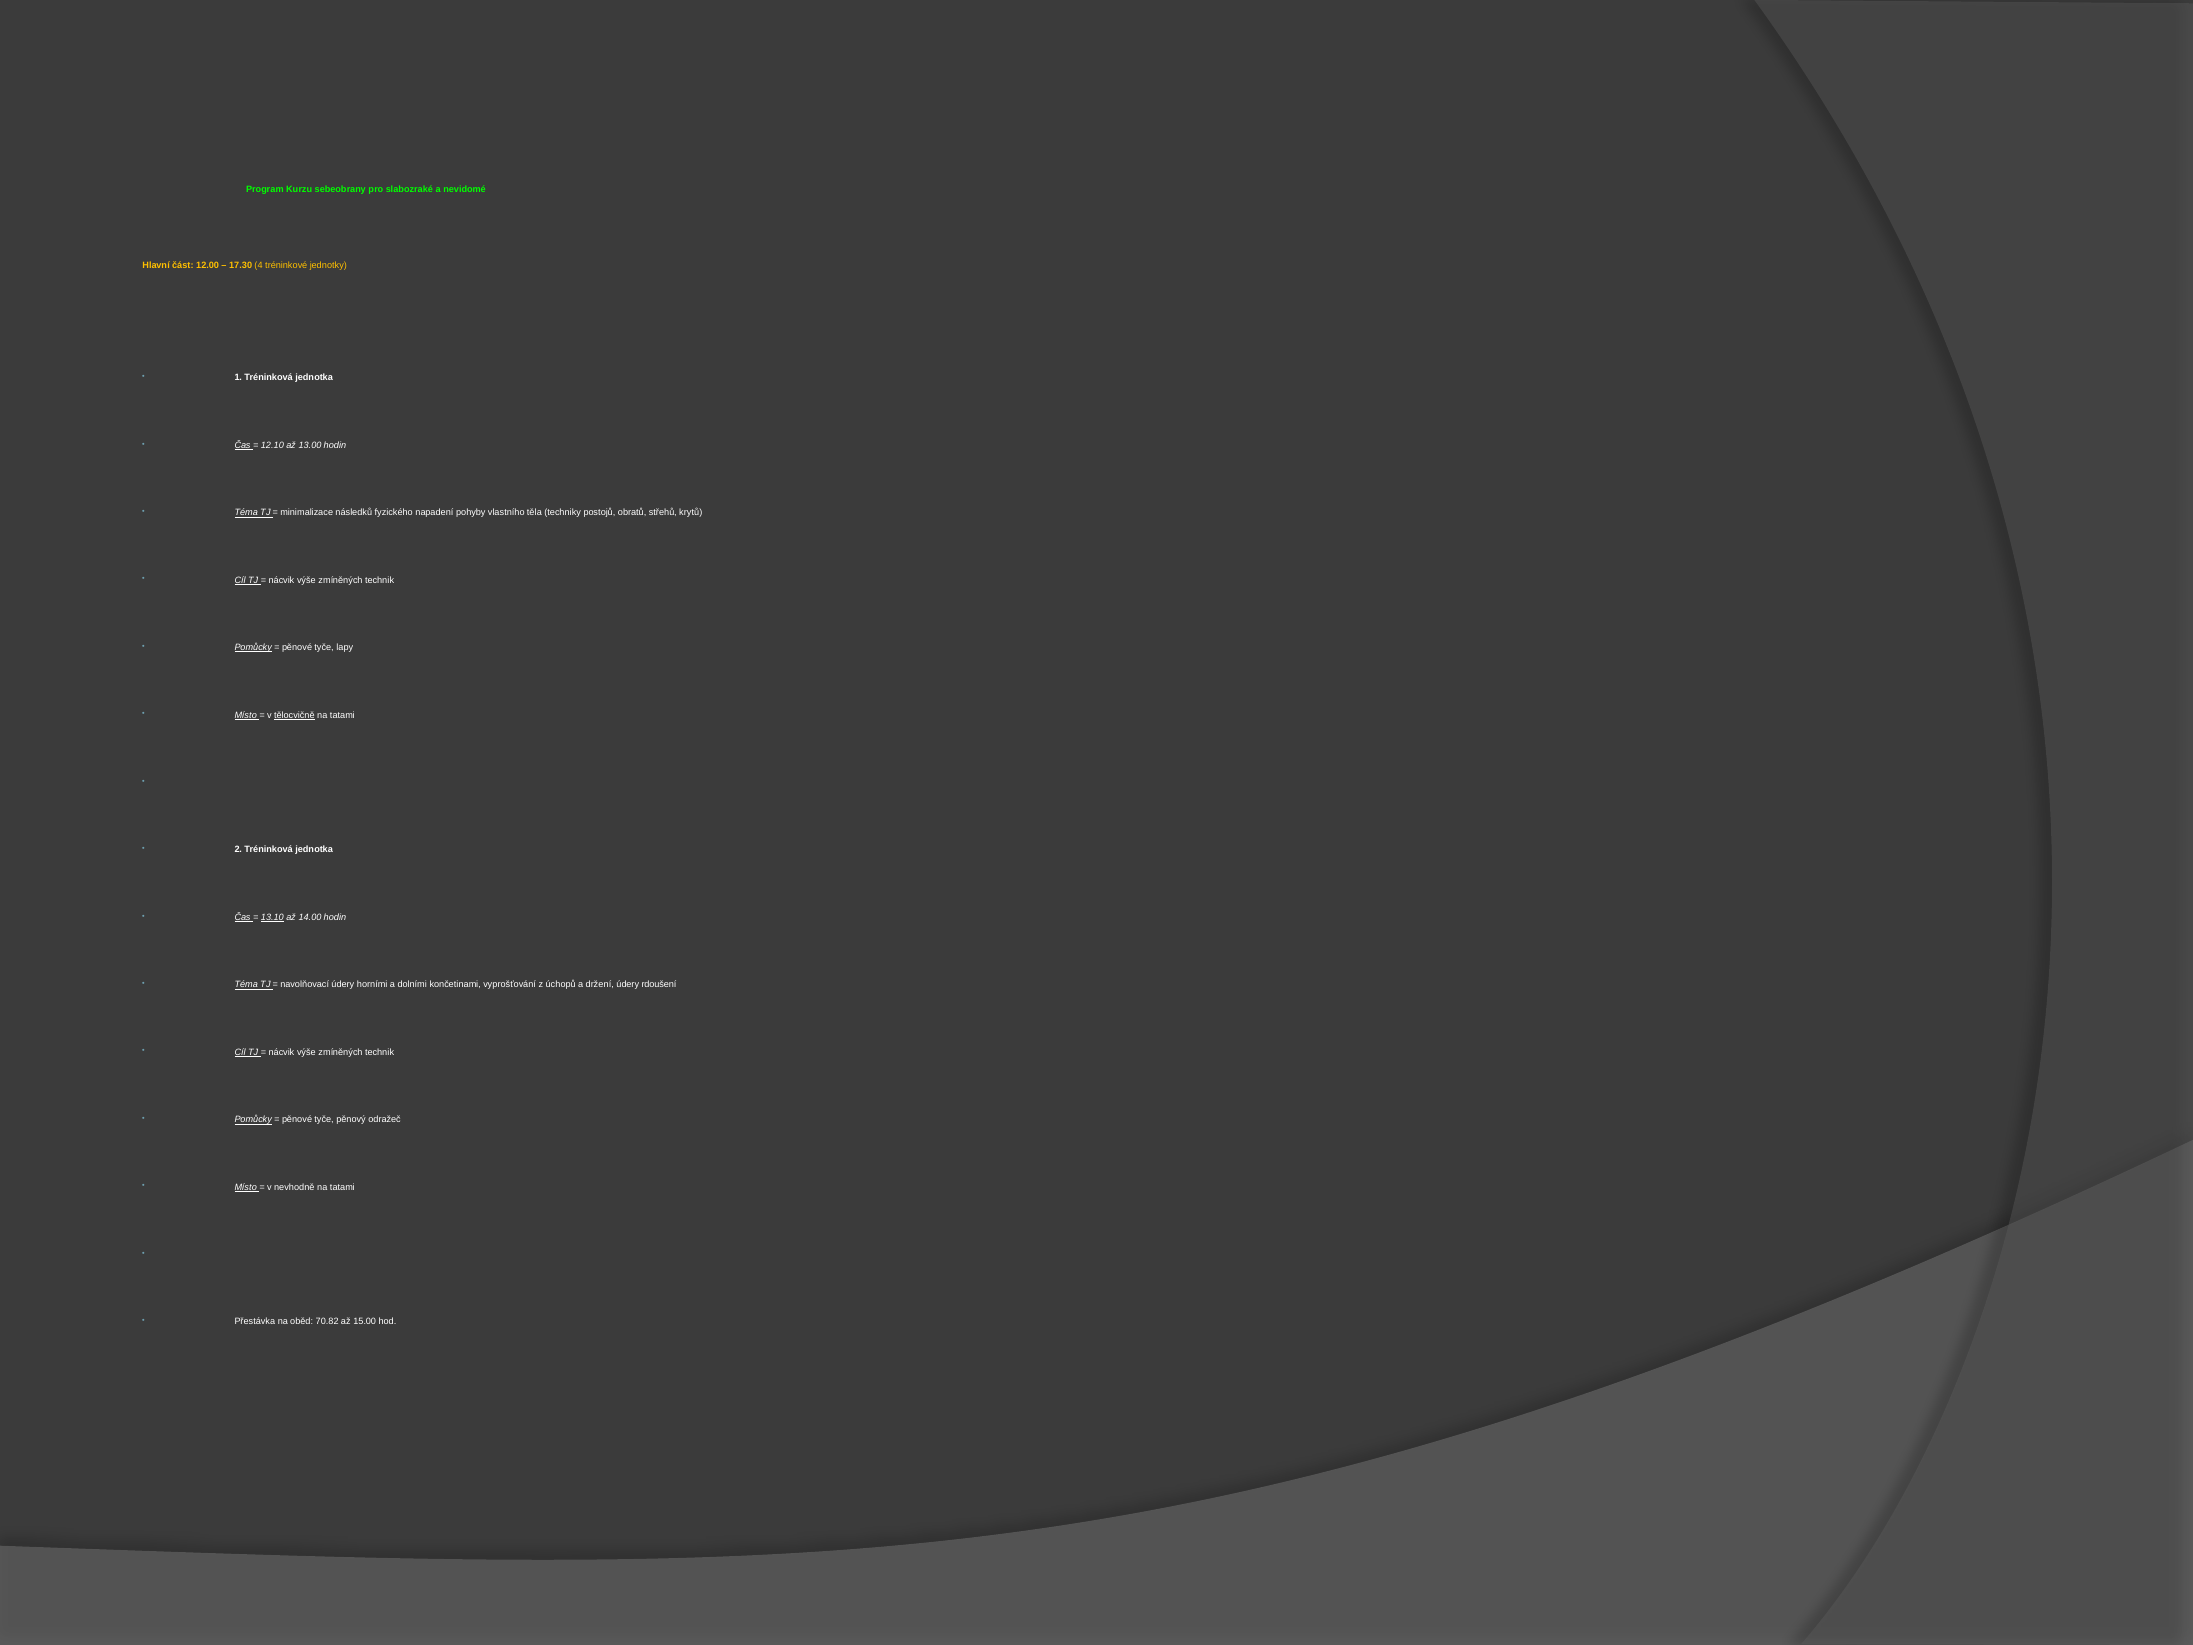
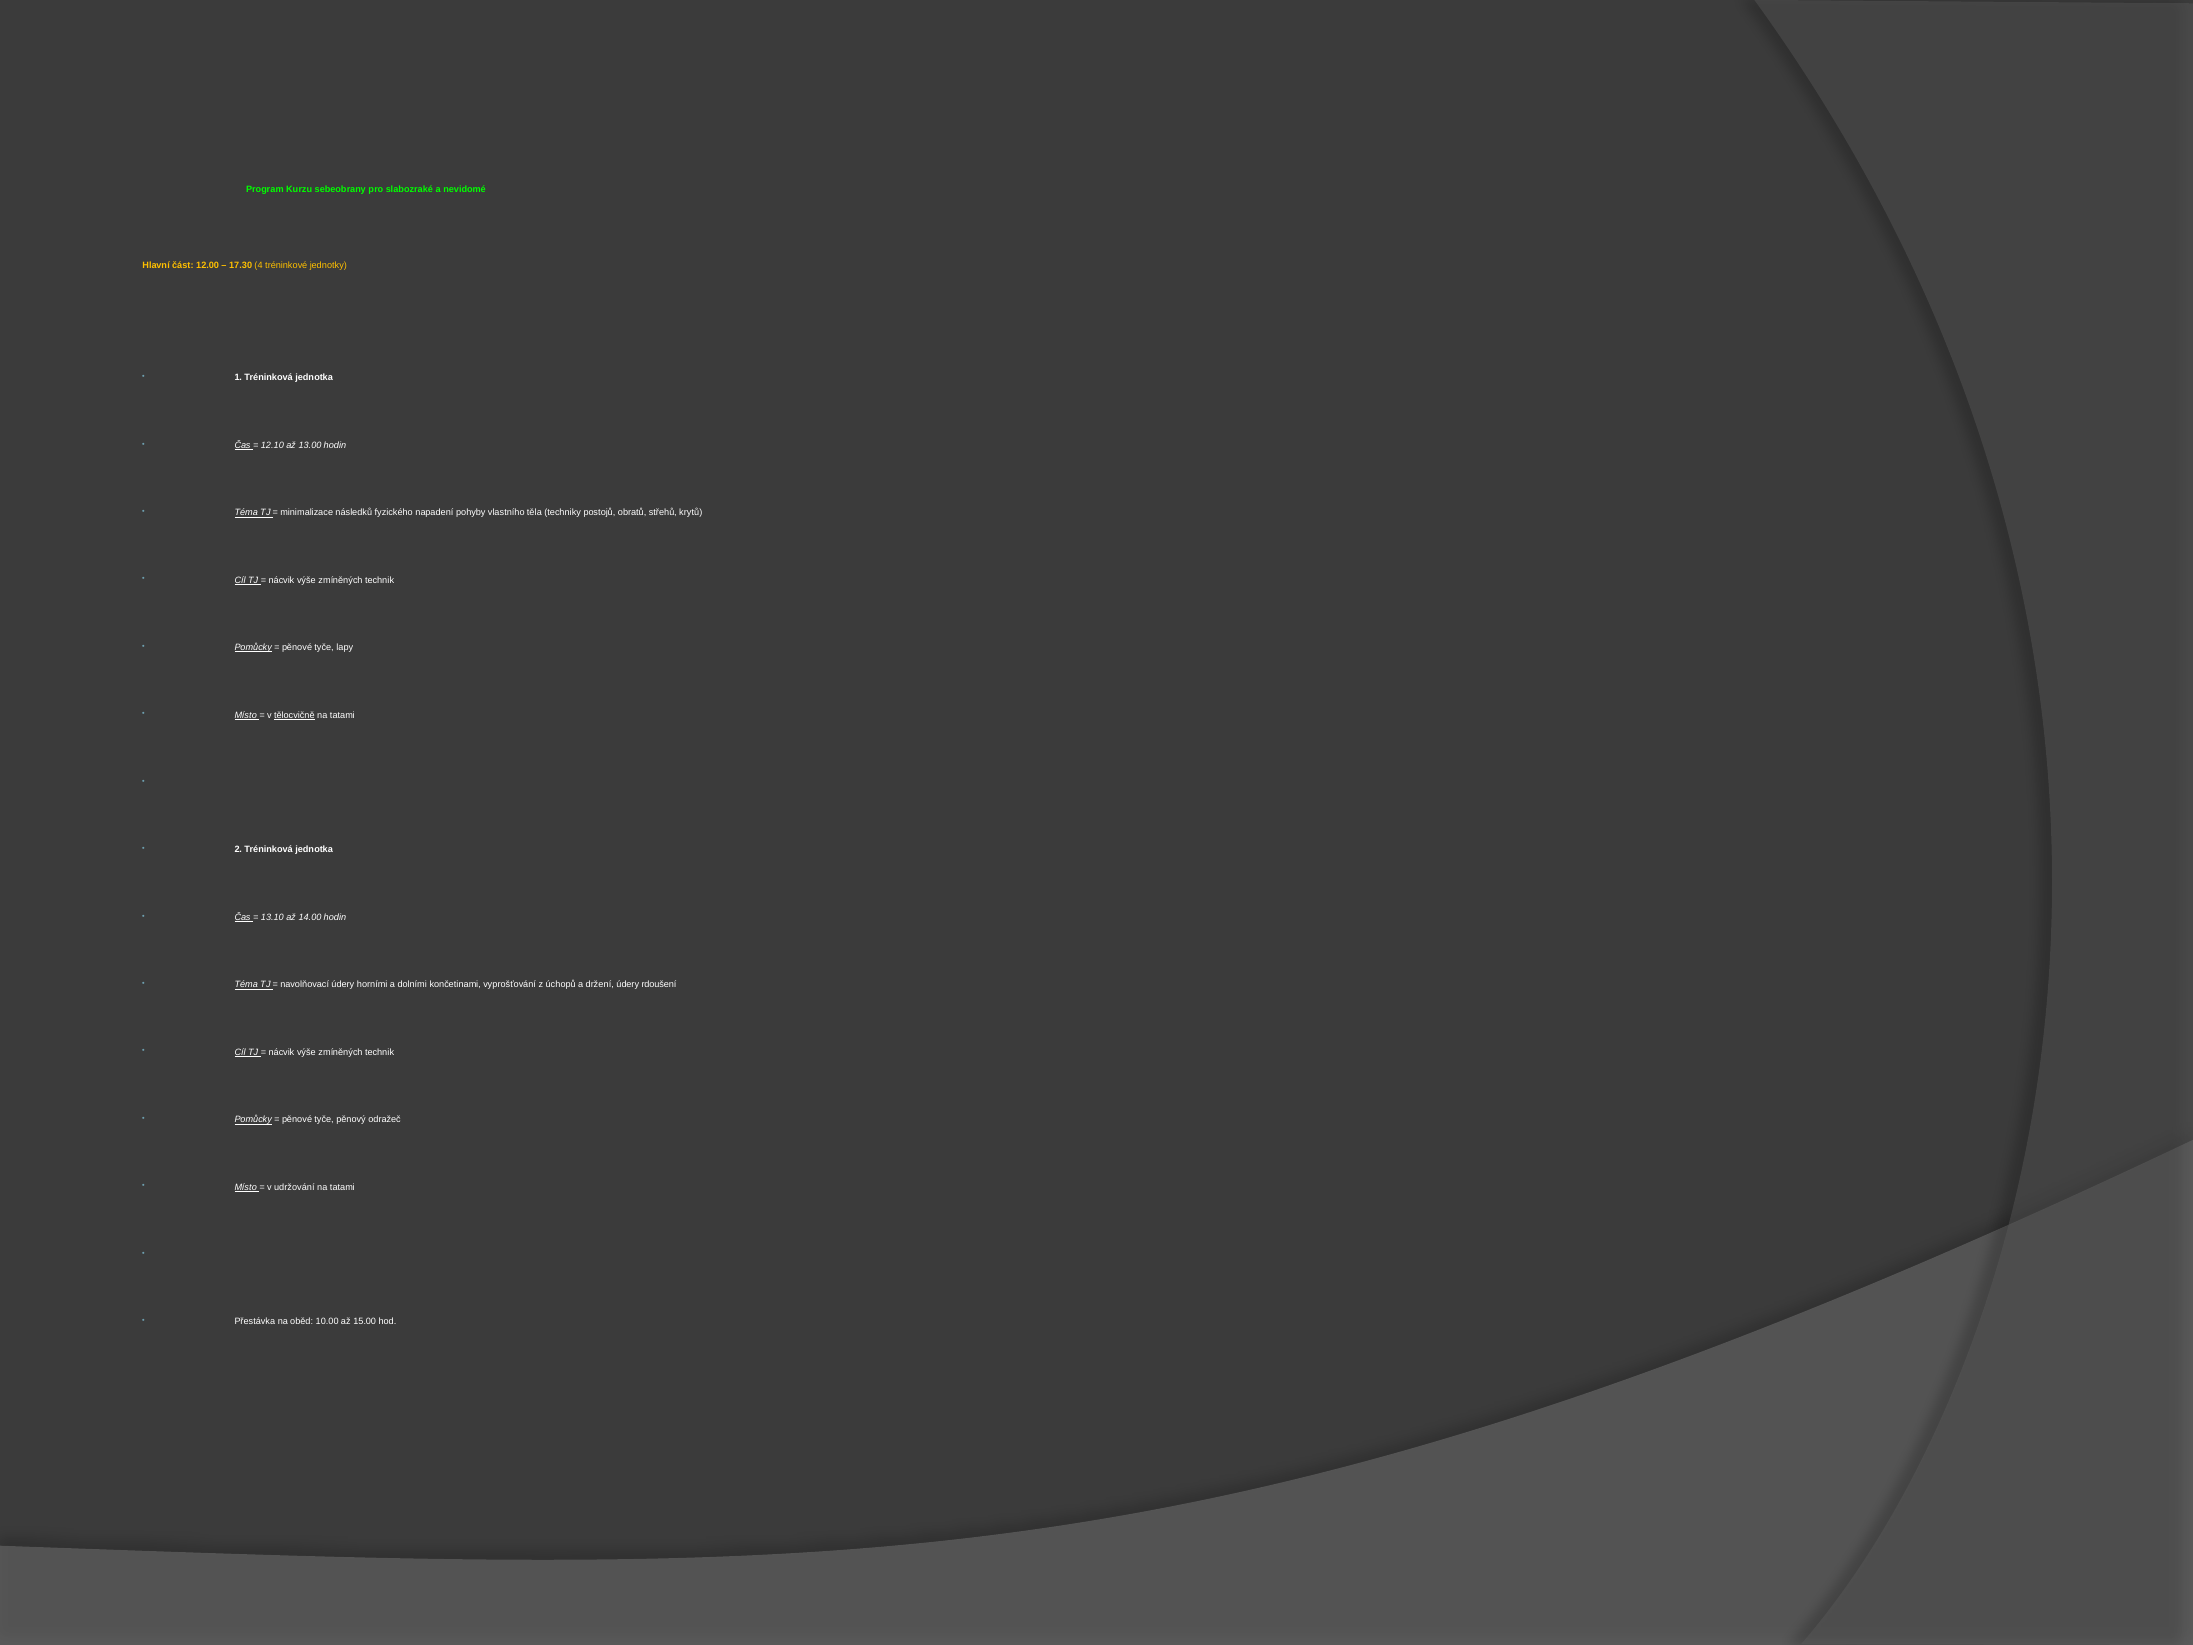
13.10 underline: present -> none (272, 917)
nevhodně: nevhodně -> udržování (294, 1187)
70.82: 70.82 -> 10.00 (327, 1322)
